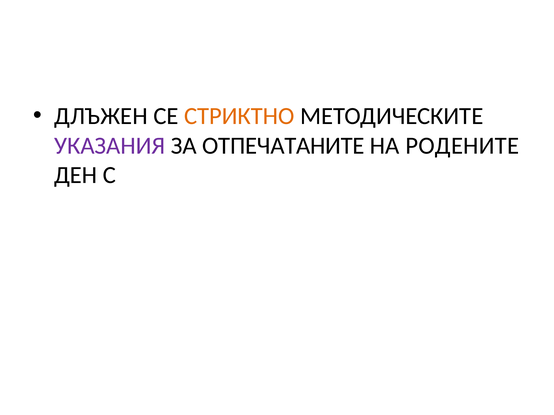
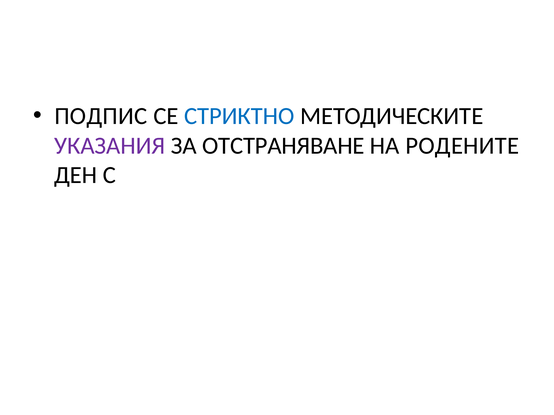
ДЛЪЖЕН: ДЛЪЖЕН -> ПОДПИС (101, 116)
СТРИКТНО colour: orange -> blue (239, 116)
ОТПЕЧАТАНИТЕ: ОТПЕЧАТАНИТЕ -> ОТСТРАНЯВАНЕ (283, 146)
